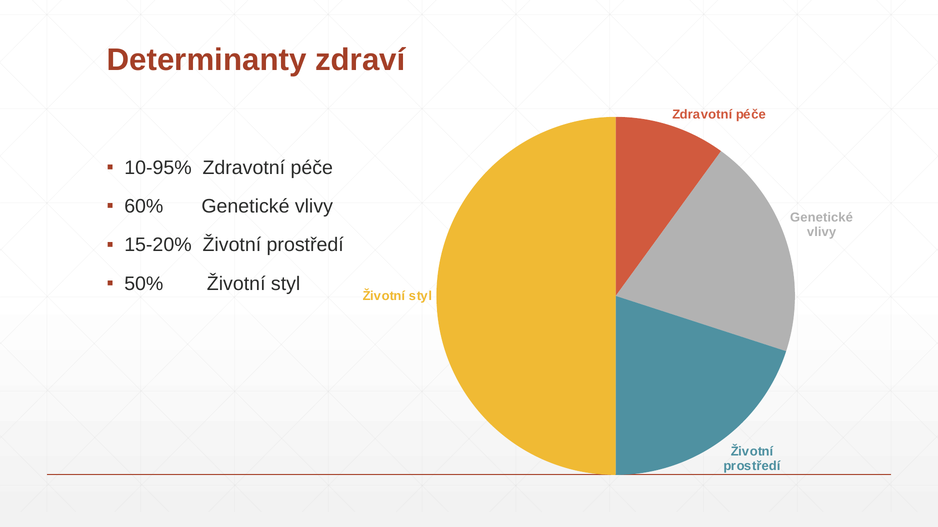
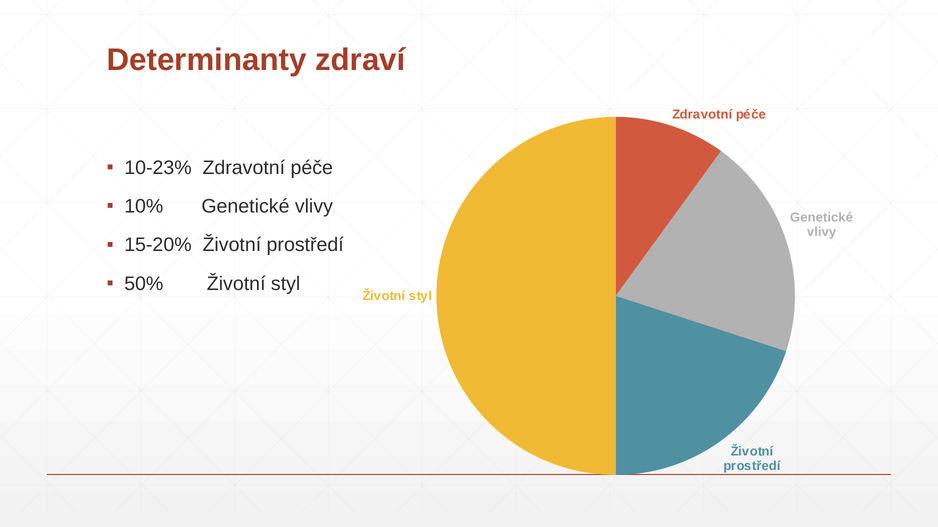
10-95%: 10-95% -> 10-23% (158, 168)
60%: 60% -> 10% (144, 207)
